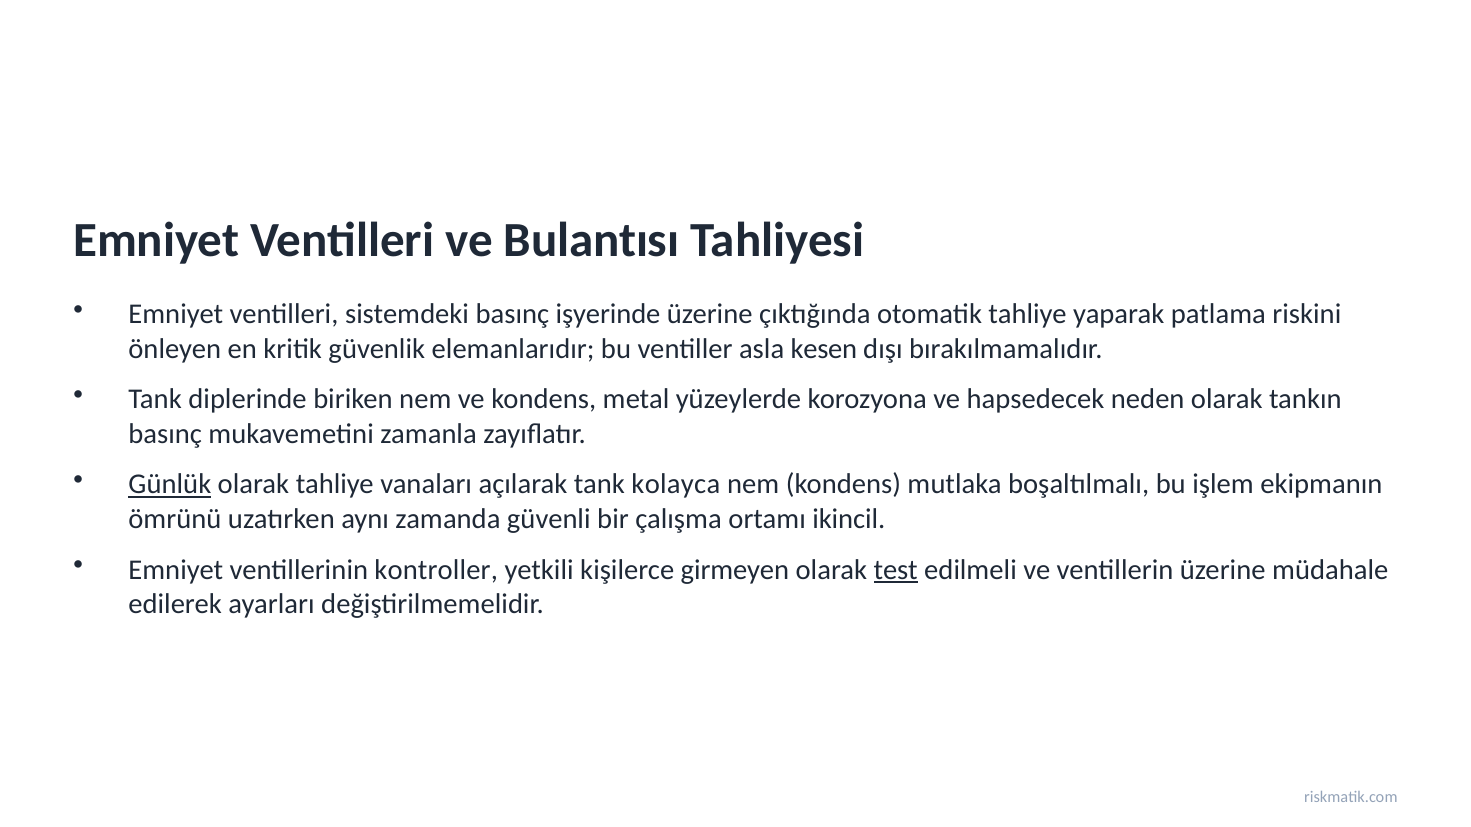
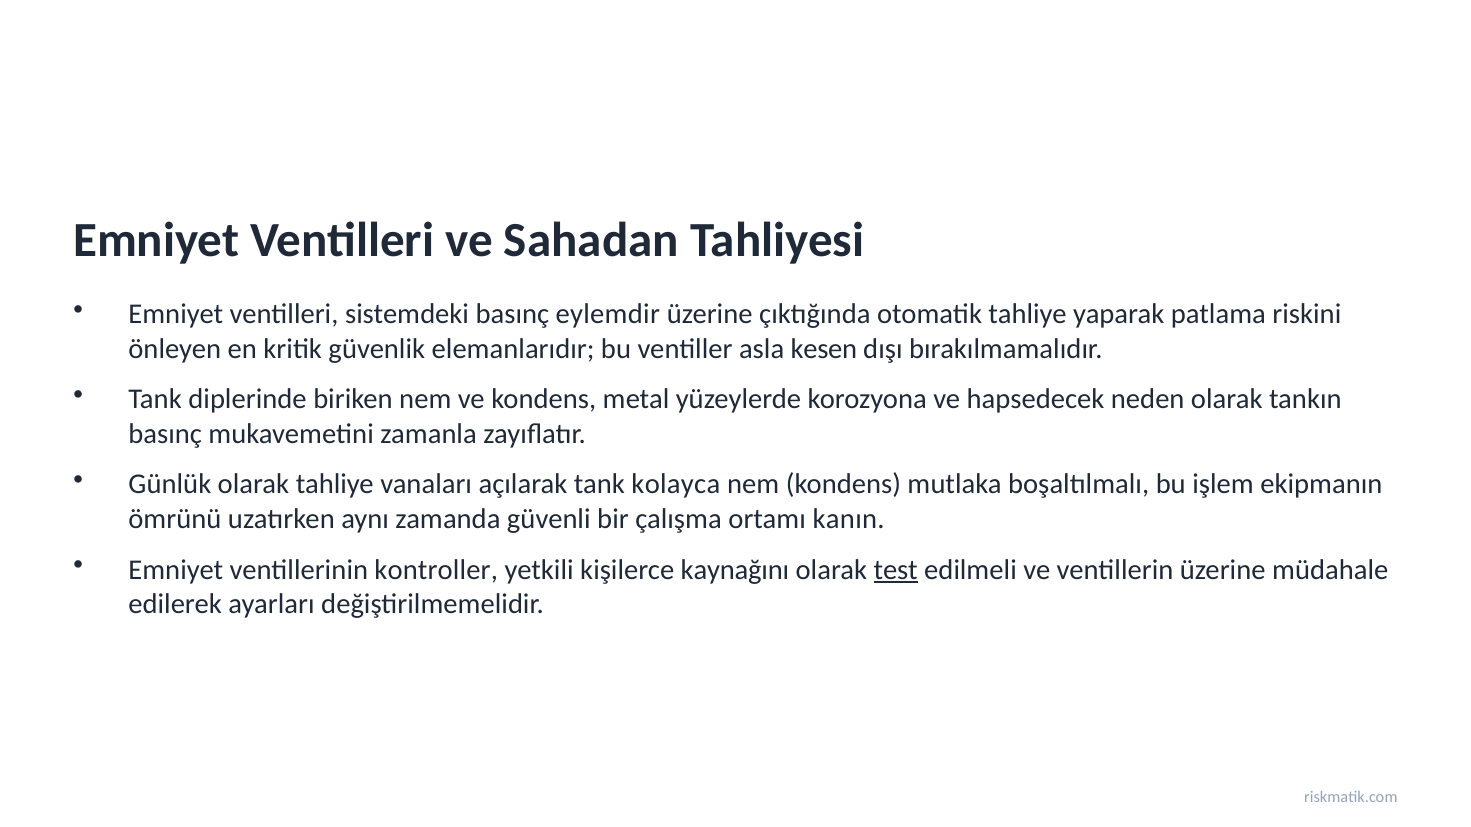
Bulantısı: Bulantısı -> Sahadan (591, 241)
işyerinde: işyerinde -> eylemdir (608, 315)
Günlük underline: present -> none (170, 485)
ikincil: ikincil -> kanın (849, 519)
girmeyen: girmeyen -> kaynağını (735, 570)
